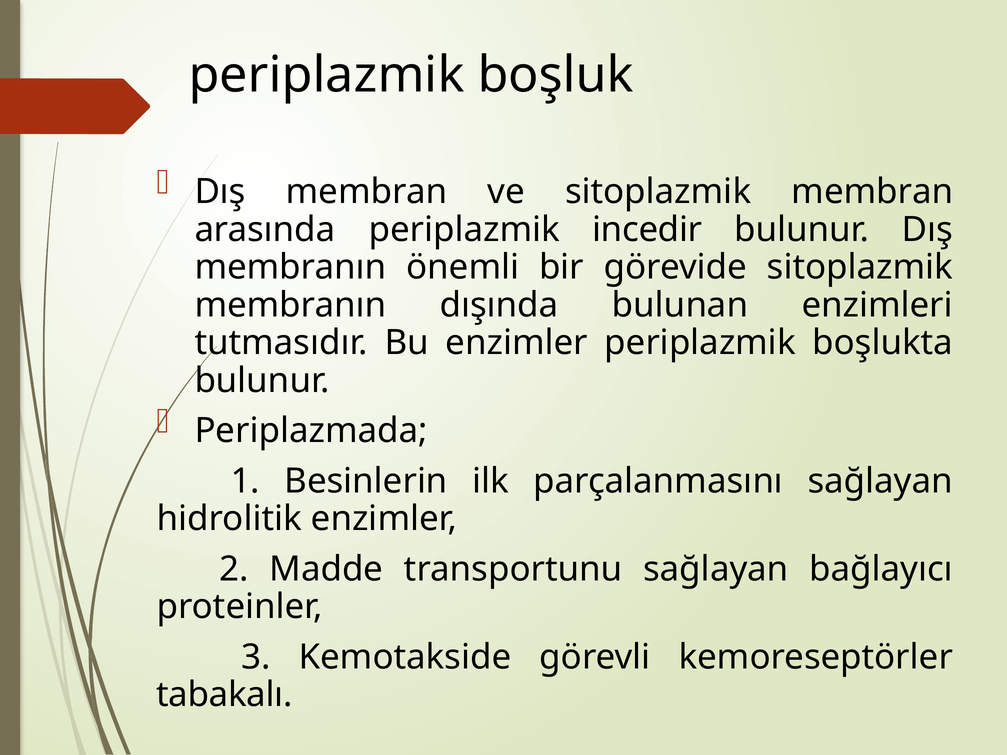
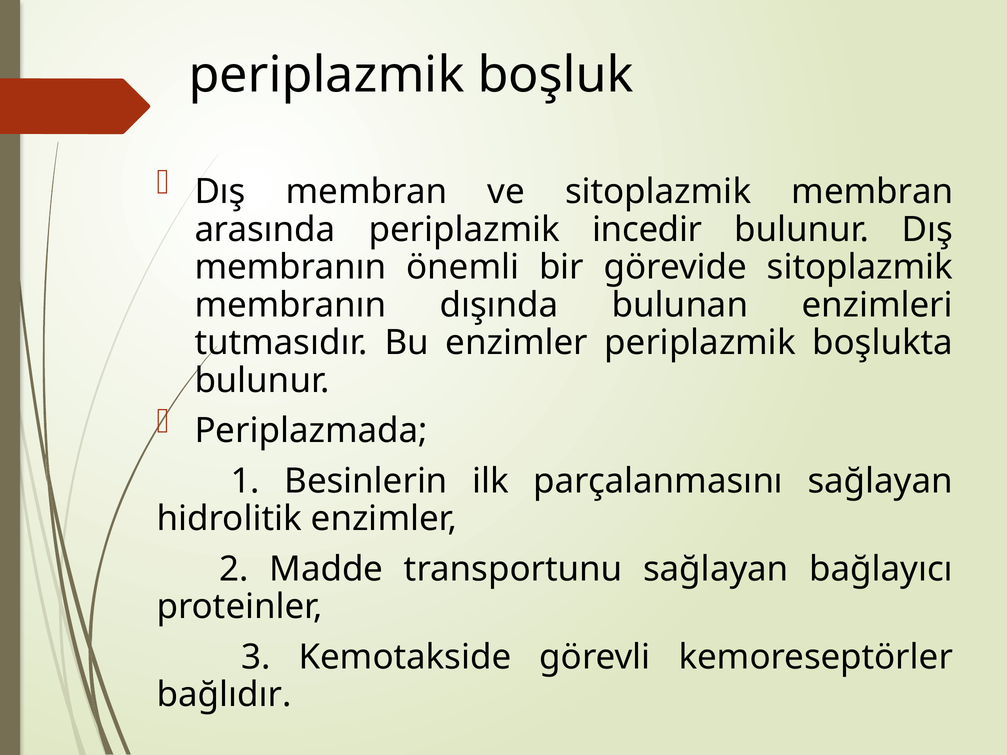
tabakalı: tabakalı -> bağlıdır (224, 695)
